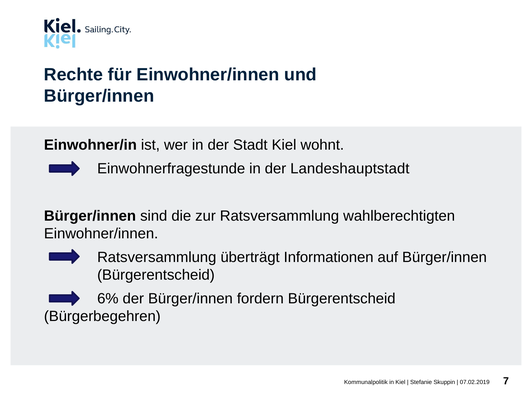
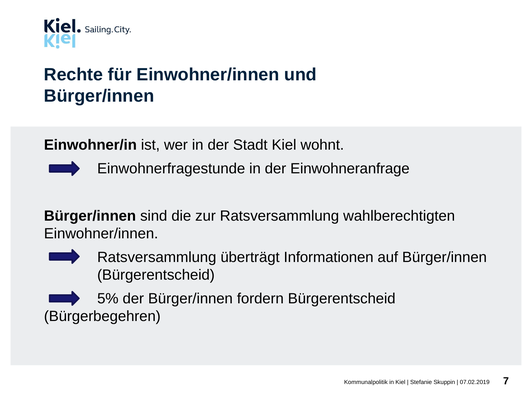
Landeshauptstadt: Landeshauptstadt -> Einwohneranfrage (350, 169)
6%: 6% -> 5% (108, 299)
